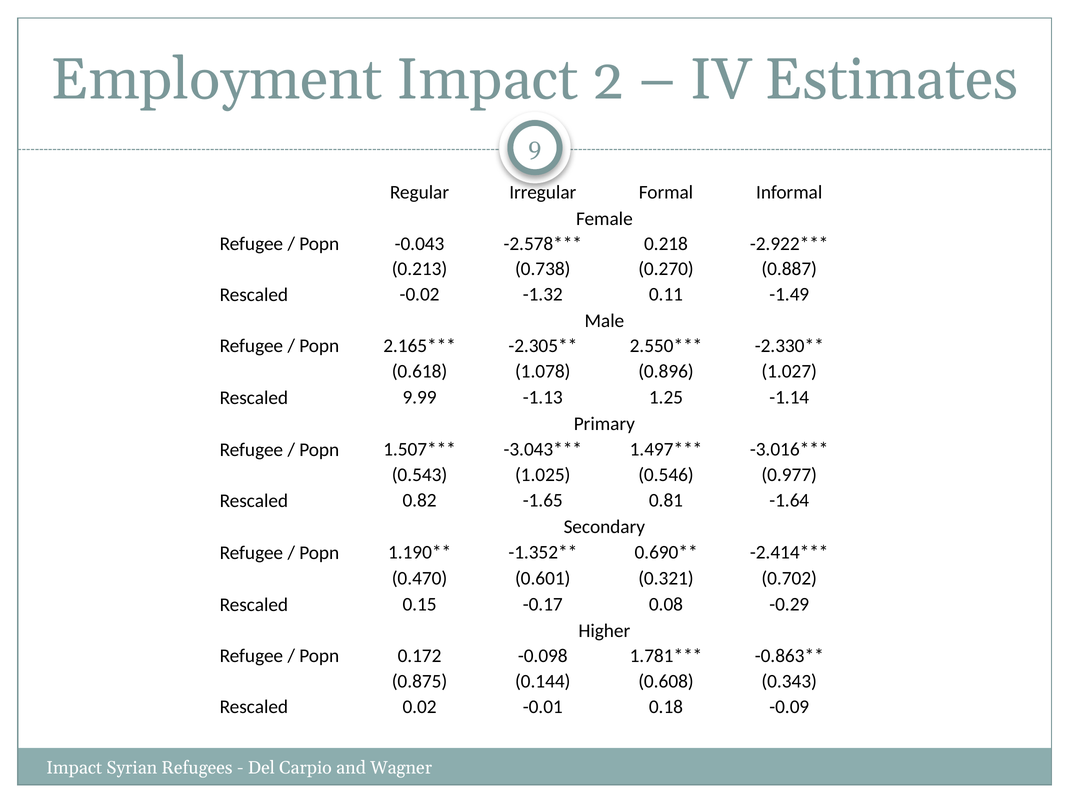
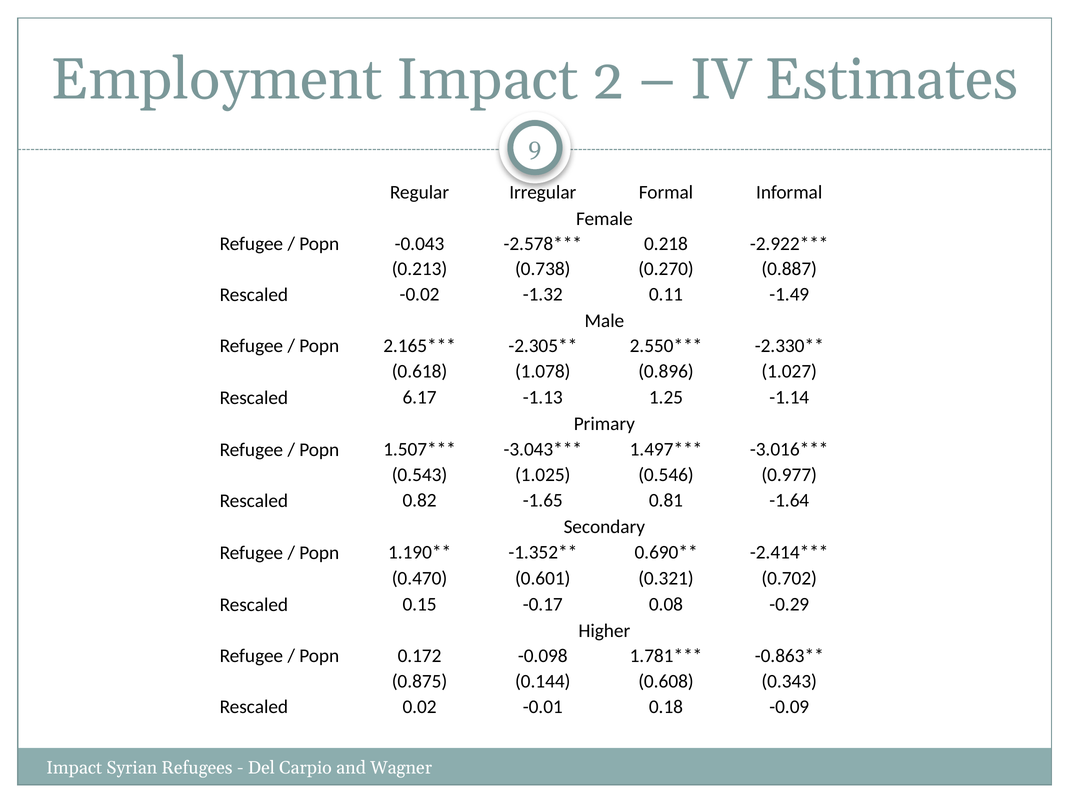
9.99: 9.99 -> 6.17 (420, 397)
